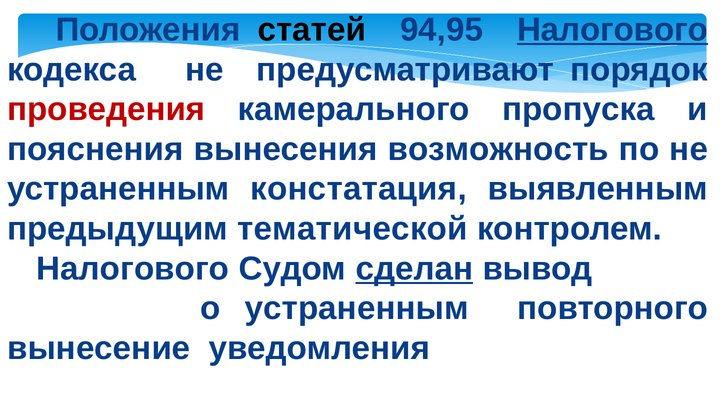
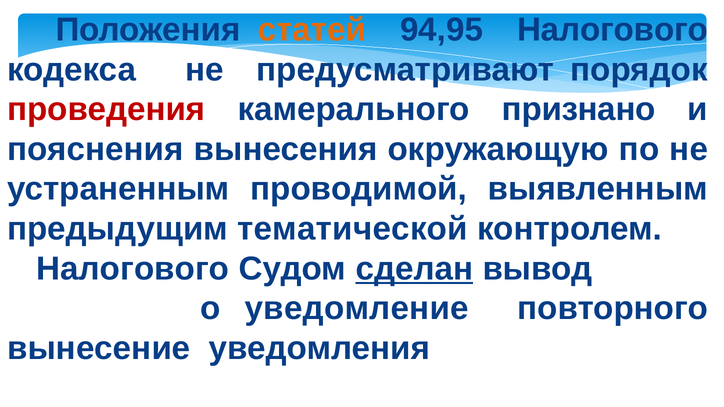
статей colour: black -> orange (312, 30)
Налогового underline: present -> none (613, 30)
пропуска: пропуска -> признано (579, 110)
возможность: возможность -> окружающую (498, 149)
констатация: констатация -> проводимой (359, 189)
о устраненным: устраненным -> уведомление (357, 309)
